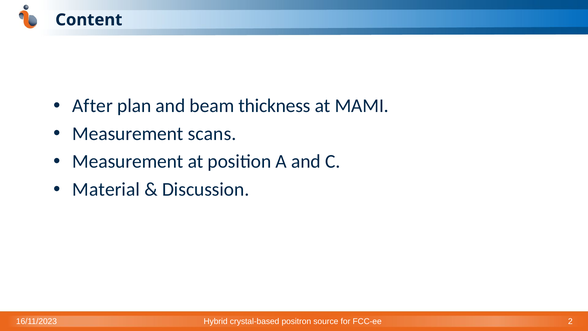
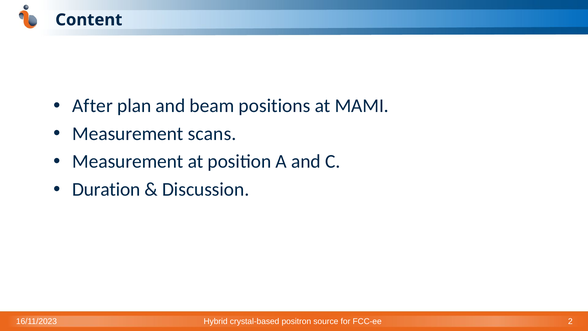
thickness: thickness -> positions (274, 106)
Material: Material -> Duration (106, 189)
